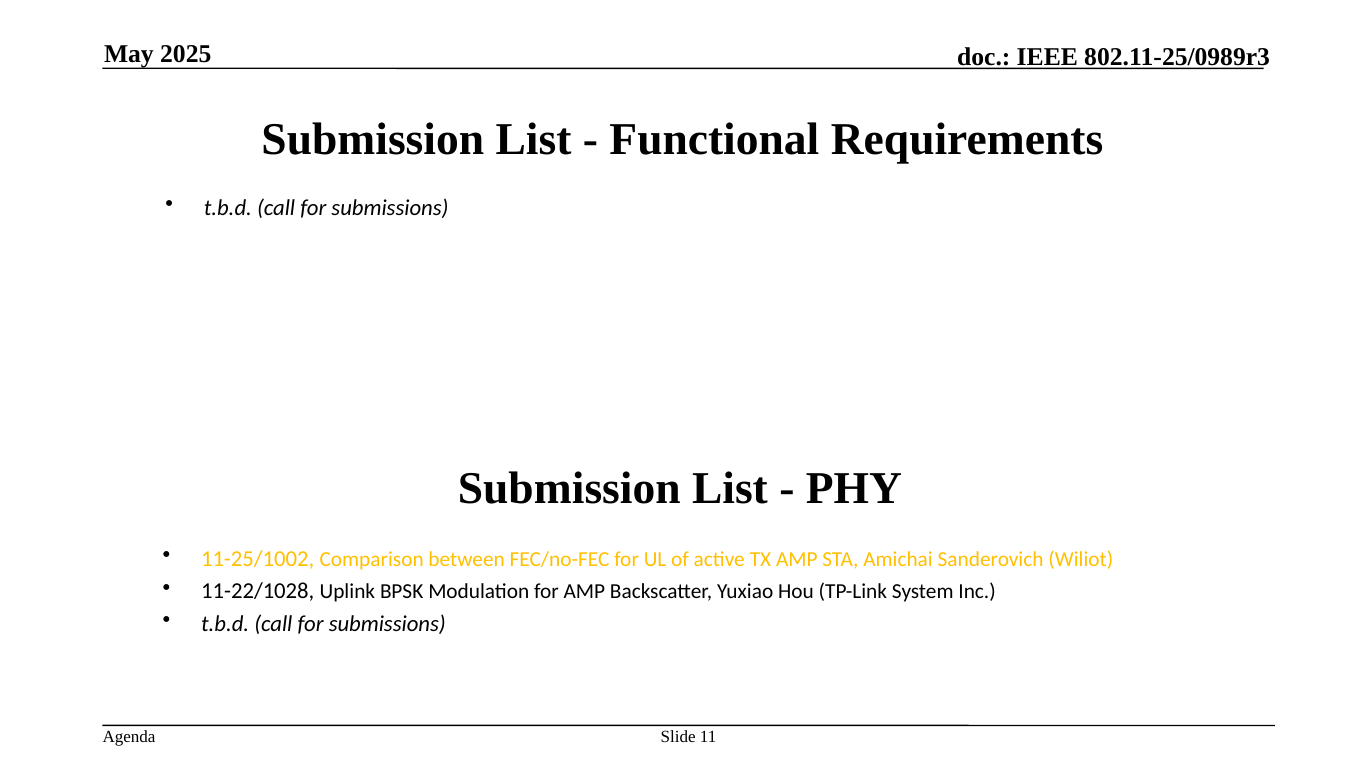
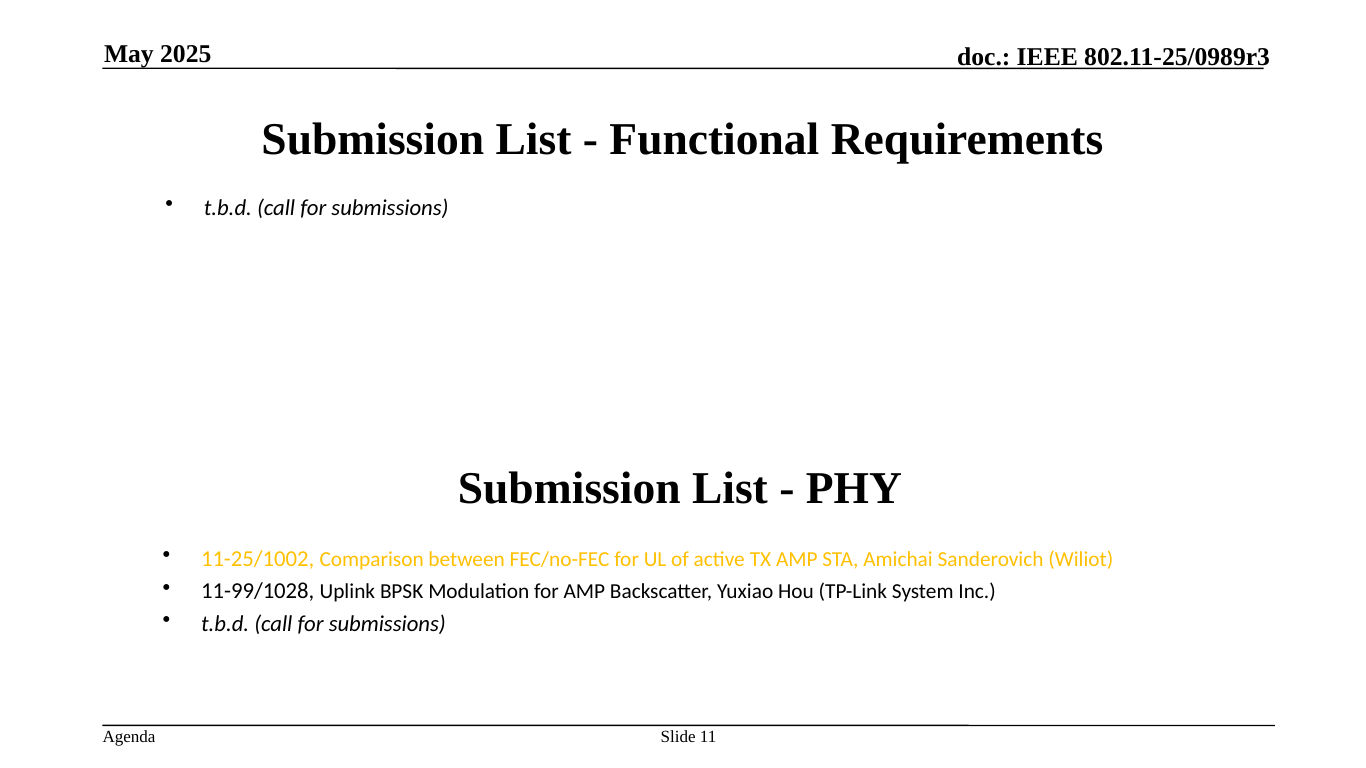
11-22/1028: 11-22/1028 -> 11-99/1028 (258, 592)
